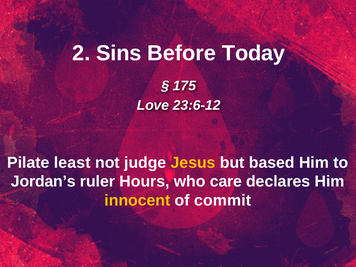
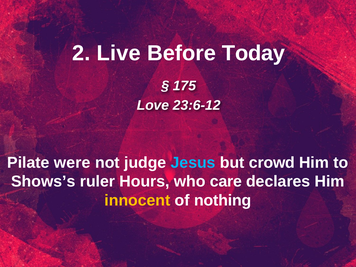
Sins: Sins -> Live (119, 53)
least: least -> were (72, 163)
Jesus colour: yellow -> light blue (193, 163)
based: based -> crowd (272, 163)
Jordan’s: Jordan’s -> Shows’s (43, 182)
commit: commit -> nothing (223, 201)
